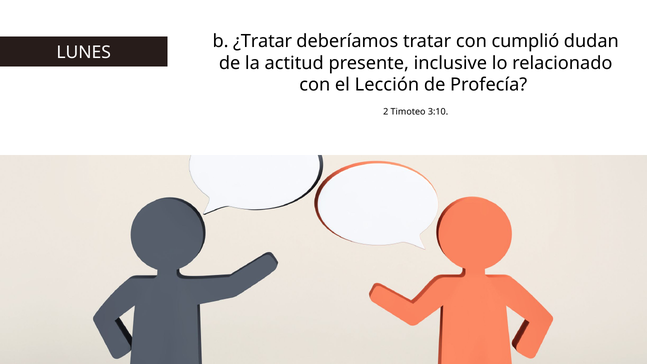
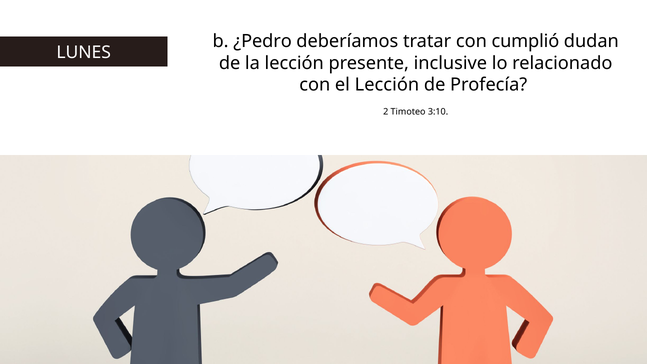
¿Tratar: ¿Tratar -> ¿Pedro (263, 41)
la actitud: actitud -> lección (294, 63)
